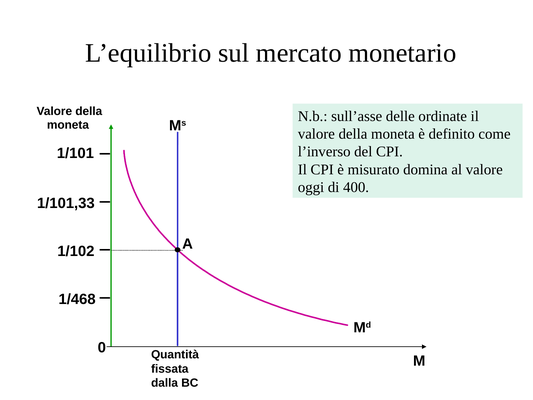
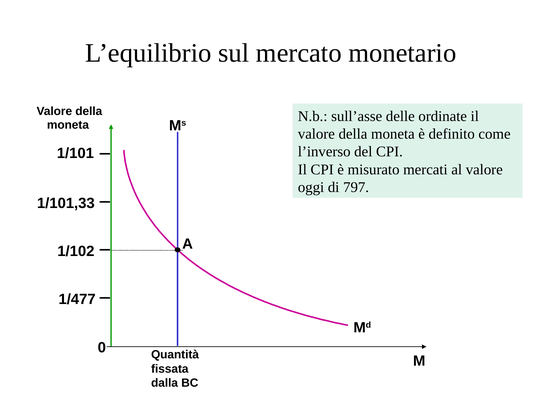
domina: domina -> mercati (425, 169)
400: 400 -> 797 (356, 187)
1/468: 1/468 -> 1/477 (77, 299)
